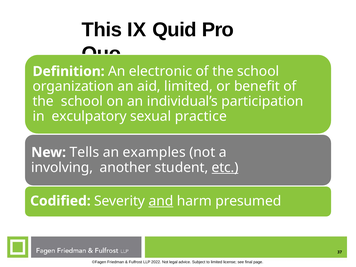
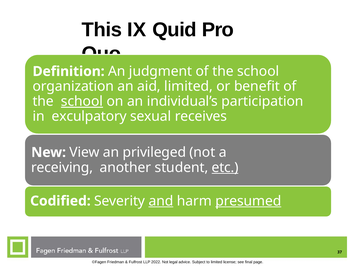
electronic: electronic -> judgment (161, 71)
school underline: none -> present (82, 101)
practice: practice -> receives (201, 116)
Tells: Tells -> View (85, 152)
examples: examples -> privileged (154, 152)
involving: involving -> receiving (62, 167)
presumed underline: none -> present (248, 201)
